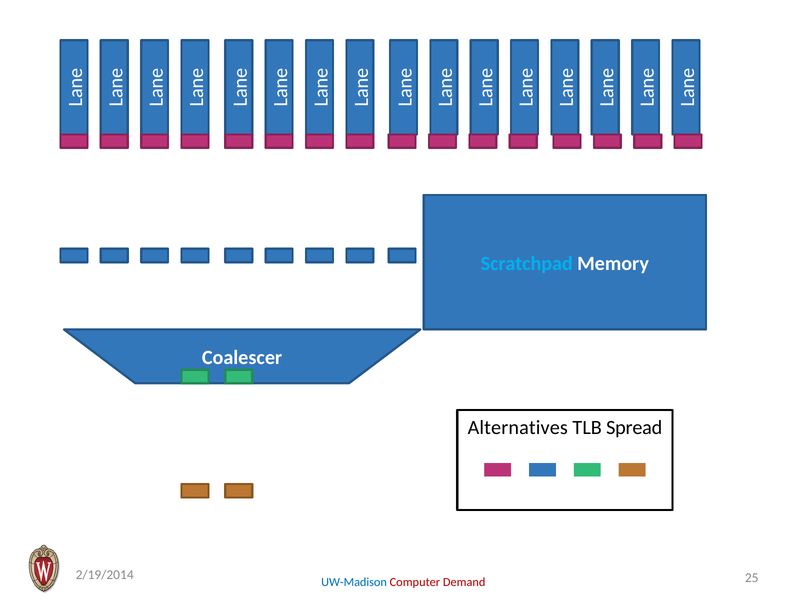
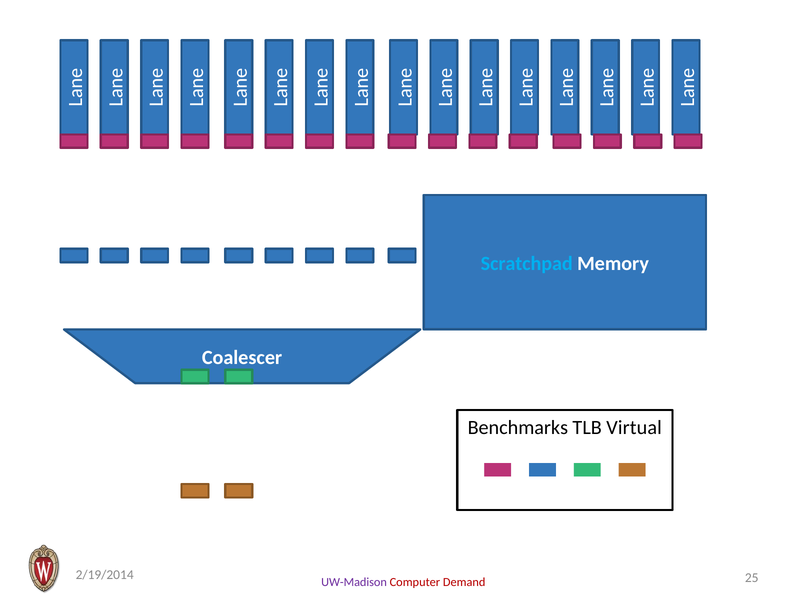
Alternatives: Alternatives -> Benchmarks (518, 428)
Spread: Spread -> Virtual (634, 428)
UW-Madison colour: blue -> purple (354, 582)
